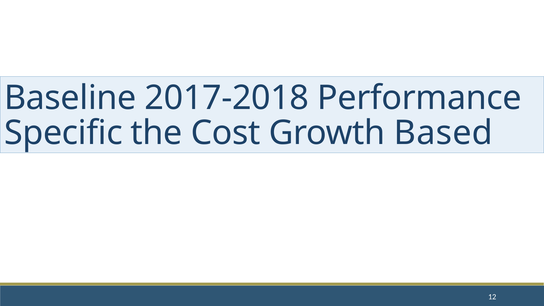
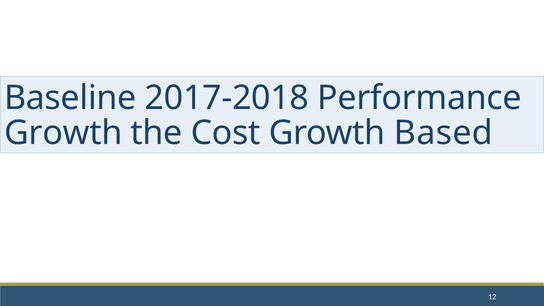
Specific: Specific -> Growth (63, 133)
